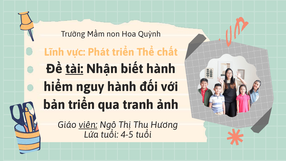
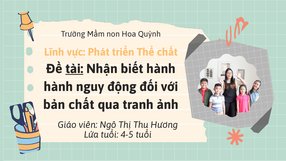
hiểm: hiểm -> hành (58, 87)
nguy hành: hành -> động (122, 87)
bản triển: triển -> chất (81, 105)
viên underline: present -> none (88, 125)
